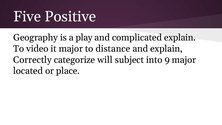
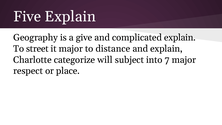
Five Positive: Positive -> Explain (70, 16)
play: play -> give (84, 38)
video: video -> street (37, 49)
Correctly: Correctly -> Charlotte (32, 60)
9: 9 -> 7 (167, 60)
located: located -> respect (28, 71)
